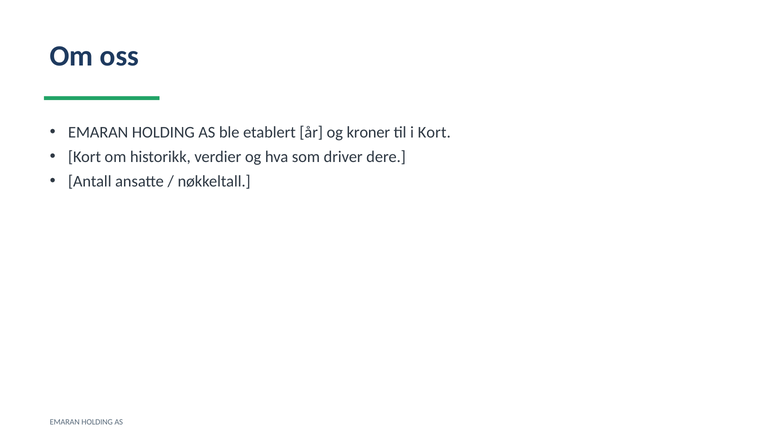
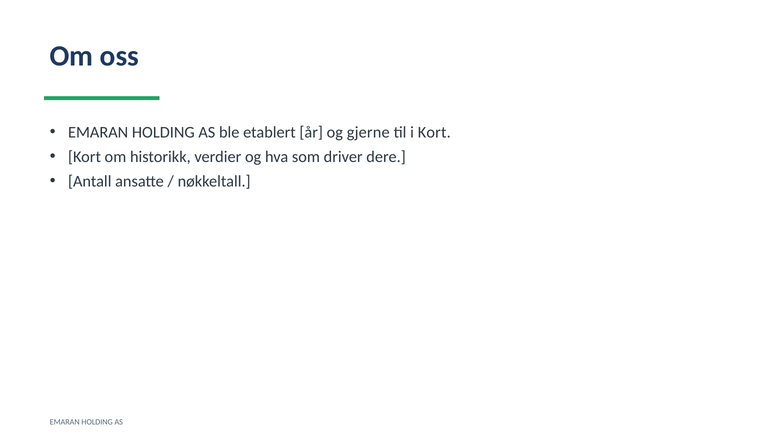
kroner: kroner -> gjerne (368, 132)
